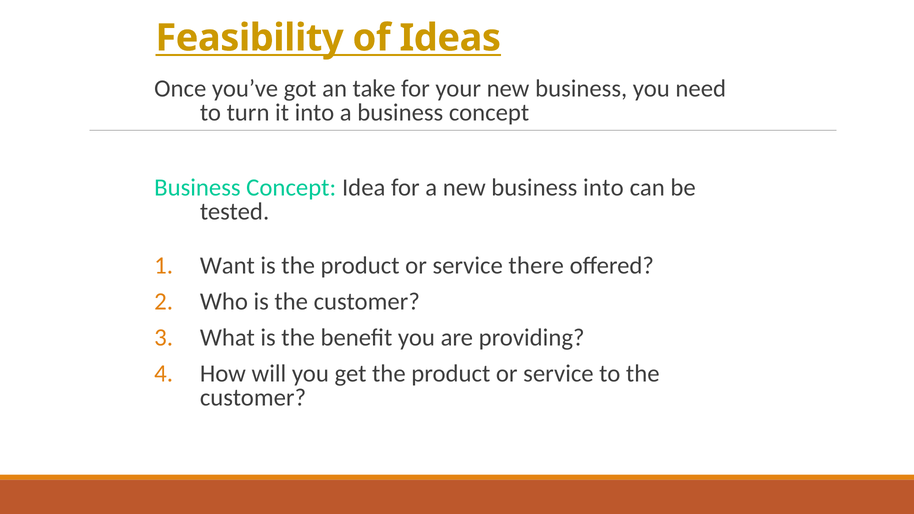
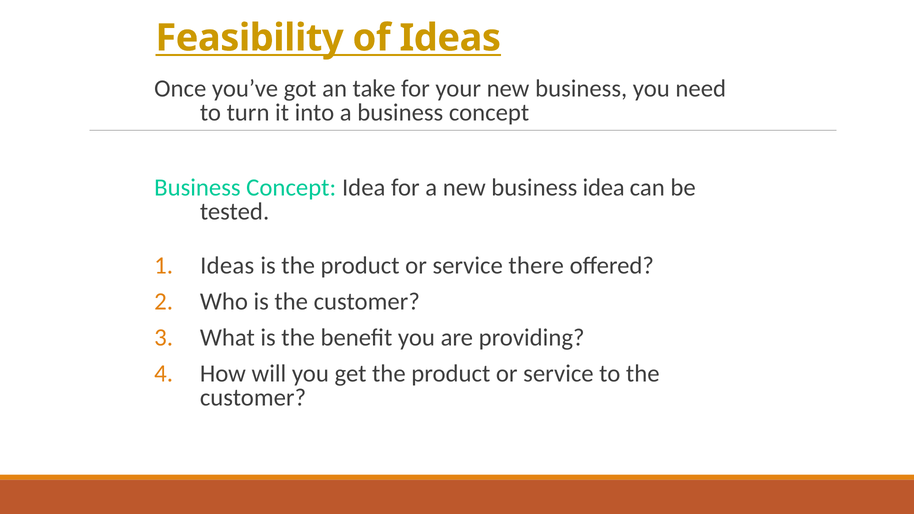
business into: into -> idea (604, 187)
Want: Want -> Ideas (227, 266)
